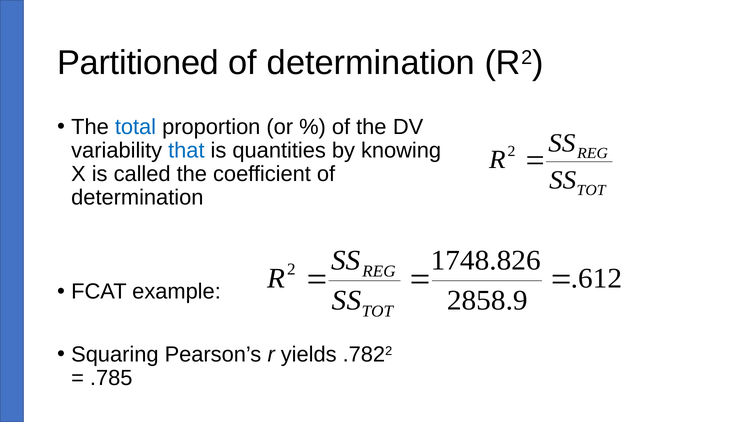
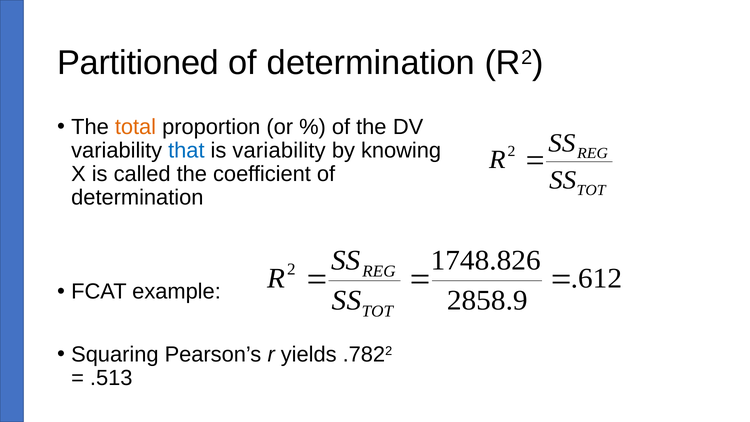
total colour: blue -> orange (135, 127)
is quantities: quantities -> variability (279, 150)
.785: .785 -> .513 (111, 378)
